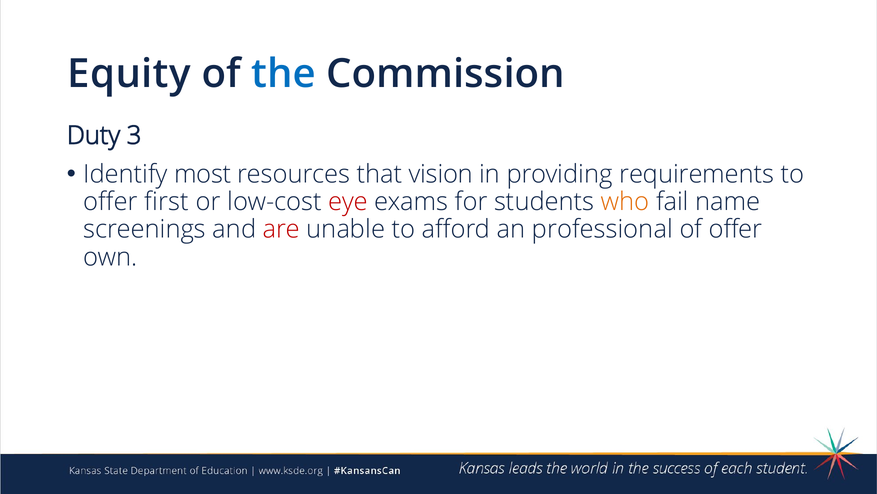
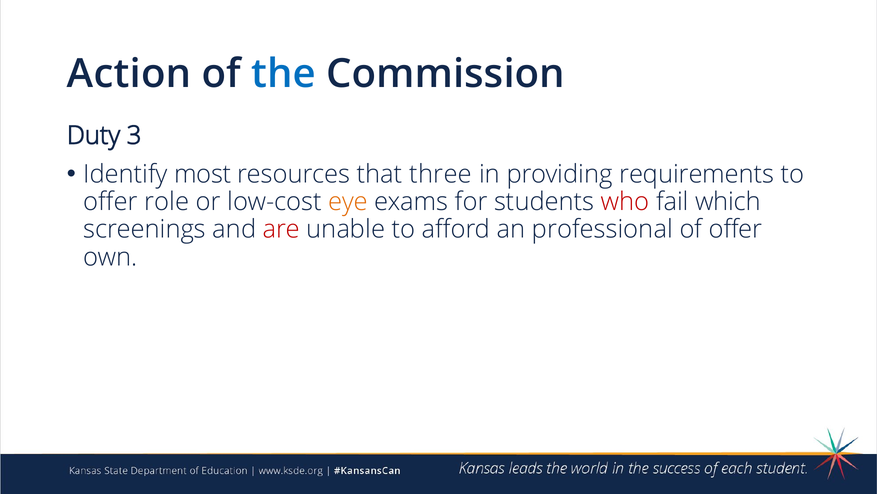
Equity: Equity -> Action (129, 74)
vision: vision -> three (441, 174)
first: first -> role (167, 201)
eye colour: red -> orange (348, 201)
who colour: orange -> red (625, 201)
name: name -> which (728, 201)
